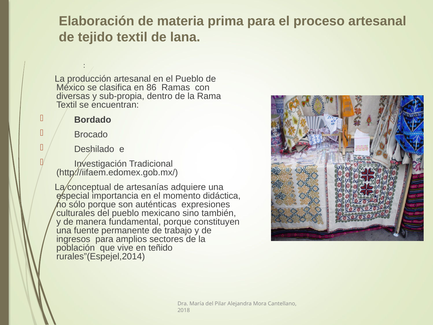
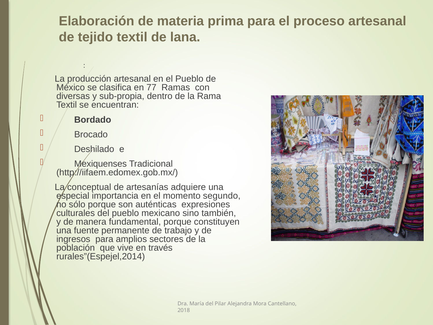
86: 86 -> 77 (151, 88)
Investigación: Investigación -> Mexiquenses (101, 164)
didáctica: didáctica -> segundo (222, 196)
teñido: teñido -> través (161, 248)
